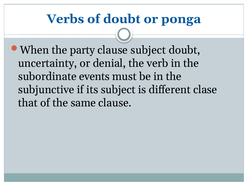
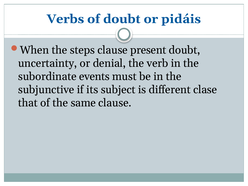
ponga: ponga -> pidáis (181, 19)
party: party -> steps (82, 50)
clause subject: subject -> present (148, 50)
